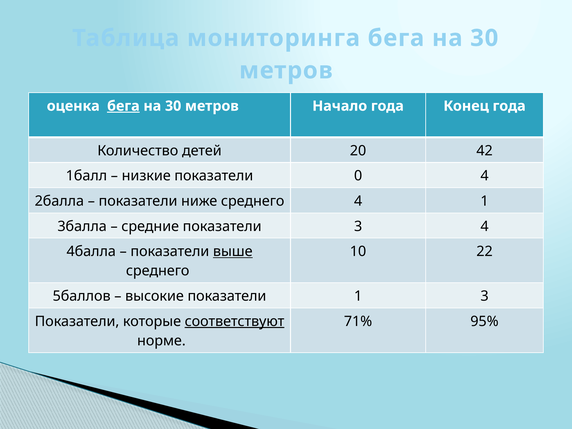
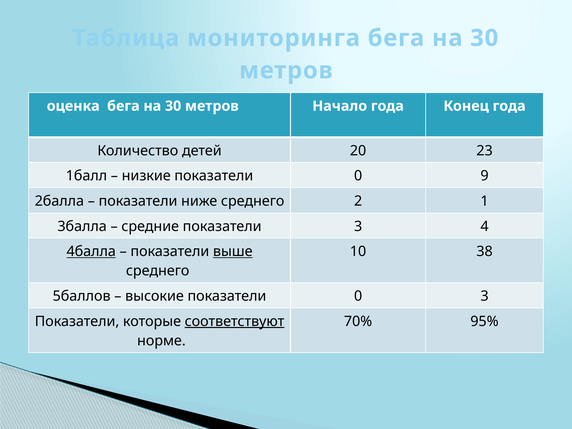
бега underline: present -> none (123, 106)
42: 42 -> 23 (485, 151)
0 4: 4 -> 9 (485, 176)
среднего 4: 4 -> 2 (358, 201)
4балла underline: none -> present (91, 251)
22: 22 -> 38 (485, 251)
высокие показатели 1: 1 -> 0 (358, 296)
71%: 71% -> 70% (358, 321)
